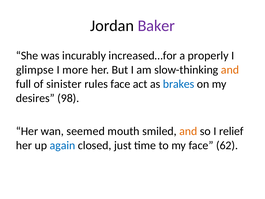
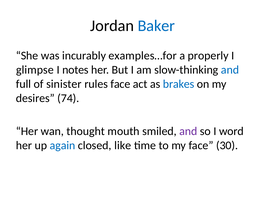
Baker colour: purple -> blue (156, 26)
increased…for: increased…for -> examples…for (143, 56)
more: more -> notes (75, 70)
and colour: orange -> blue (230, 70)
98: 98 -> 74 (68, 98)
seemed: seemed -> thought (86, 131)
and colour: orange -> purple (188, 131)
relief: relief -> word (231, 131)
just: just -> like (123, 145)
62: 62 -> 30 (227, 145)
